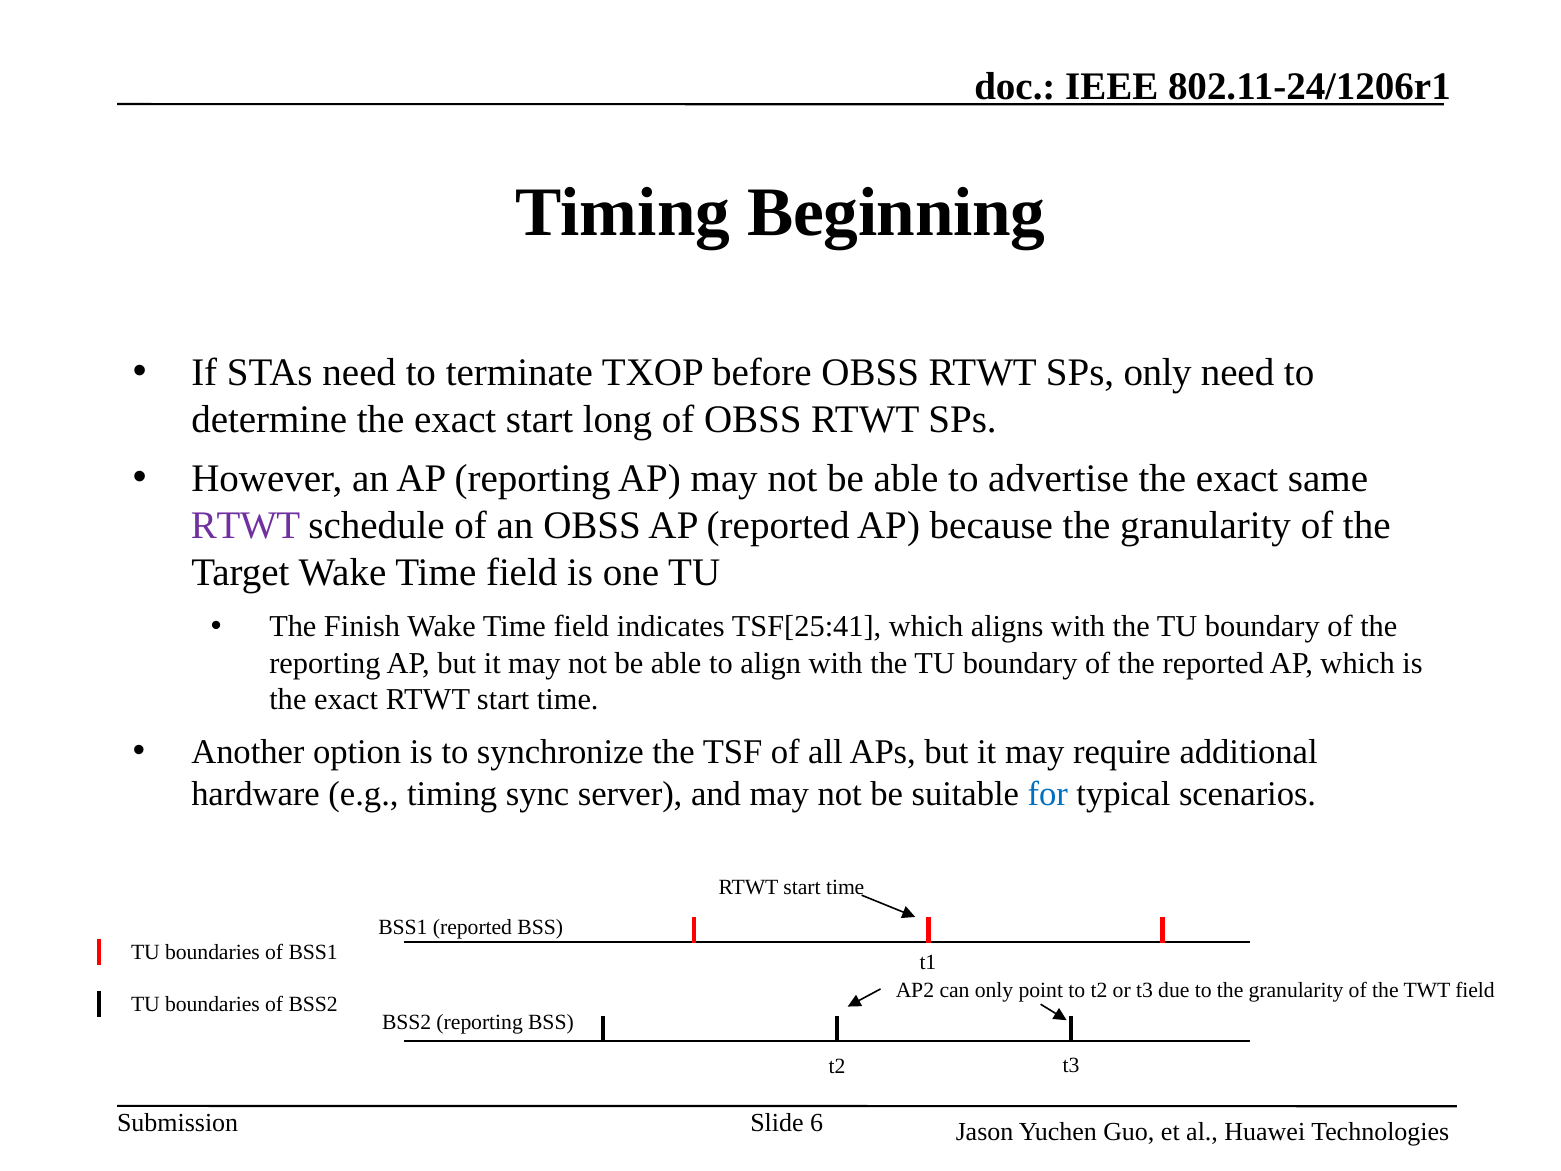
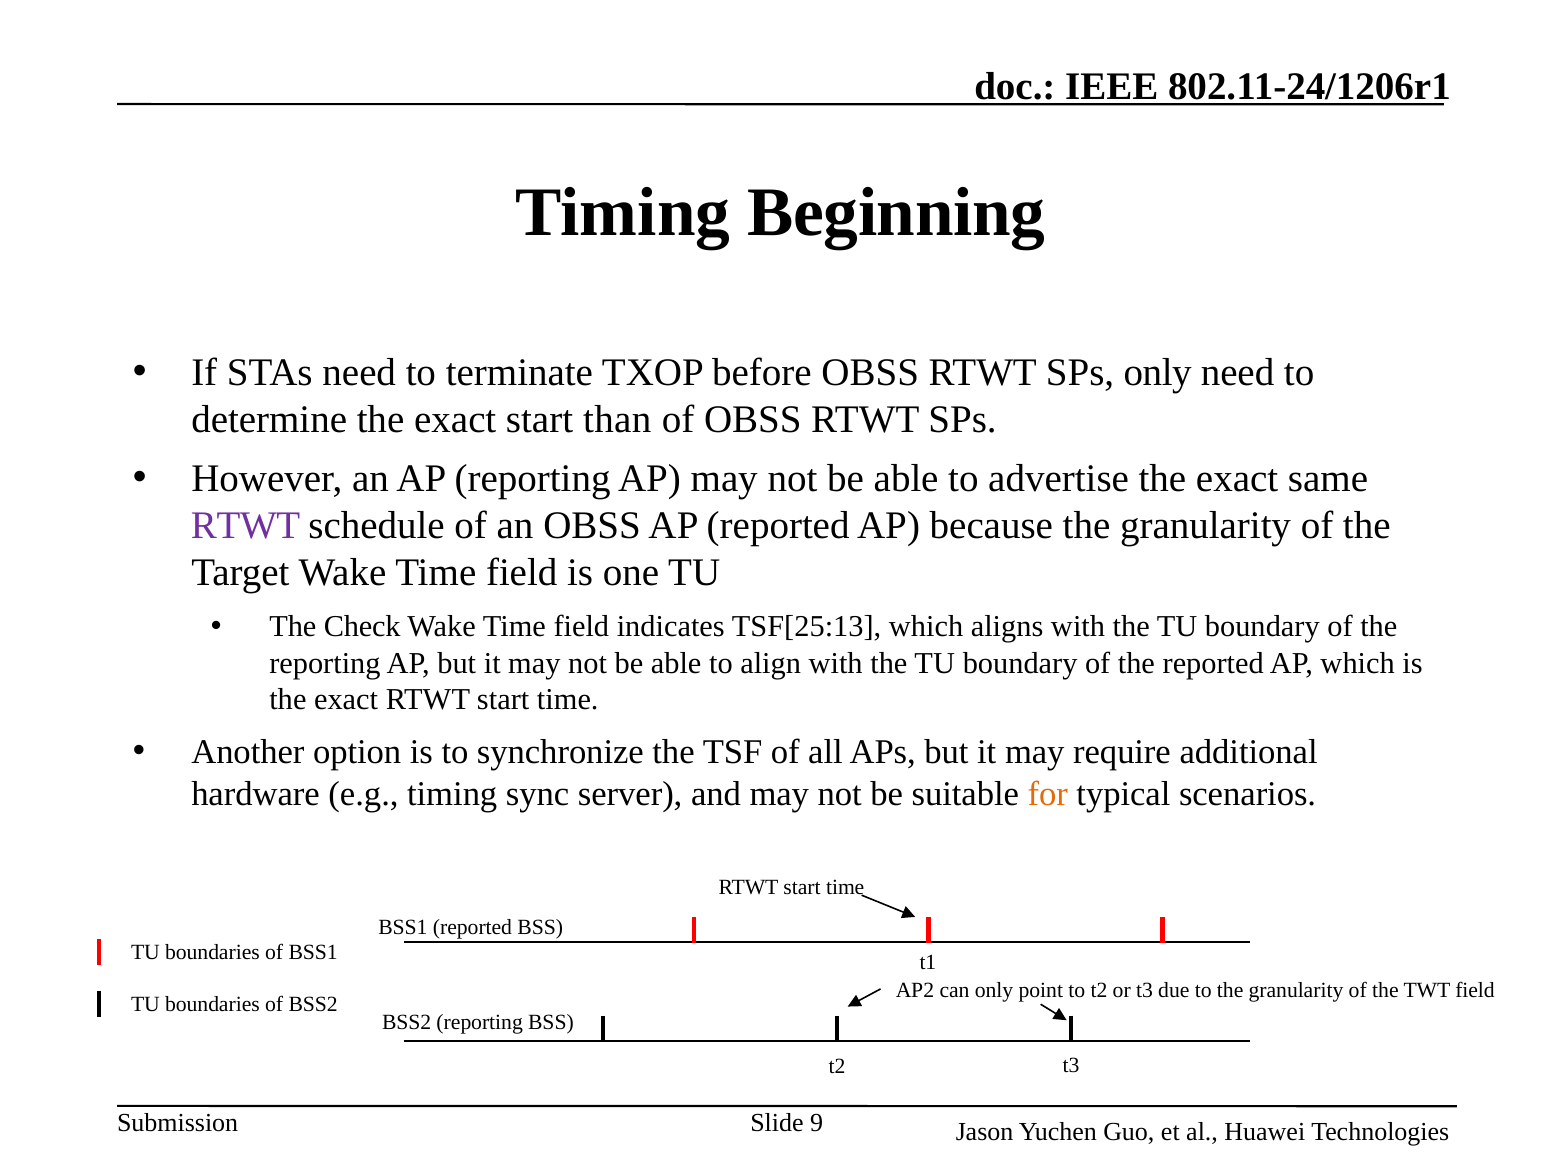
long: long -> than (617, 419)
Finish: Finish -> Check (362, 627)
TSF[25:41: TSF[25:41 -> TSF[25:13 (807, 627)
for colour: blue -> orange (1048, 793)
6: 6 -> 9 (817, 1123)
